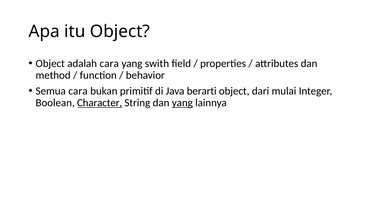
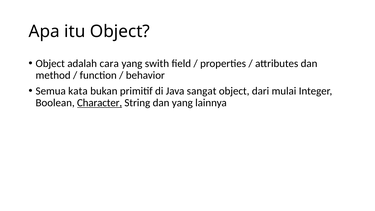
Semua cara: cara -> kata (78, 91)
berarti: berarti -> sangat (202, 91)
yang underline: present -> none (182, 103)
